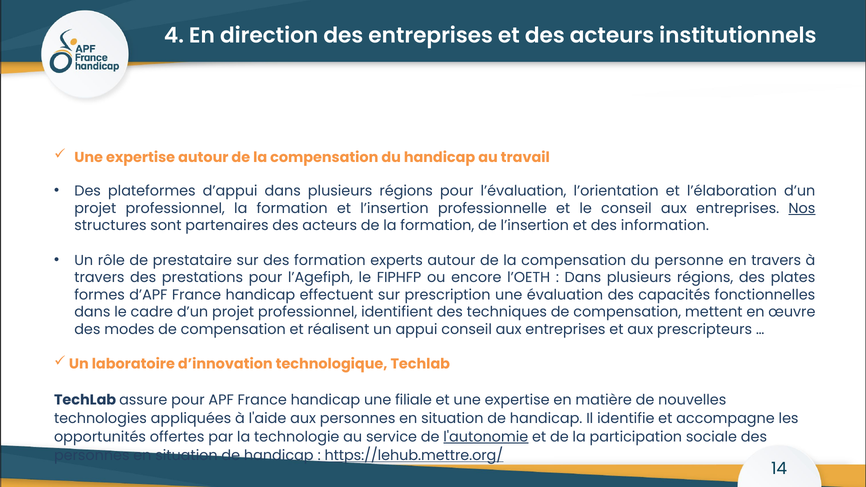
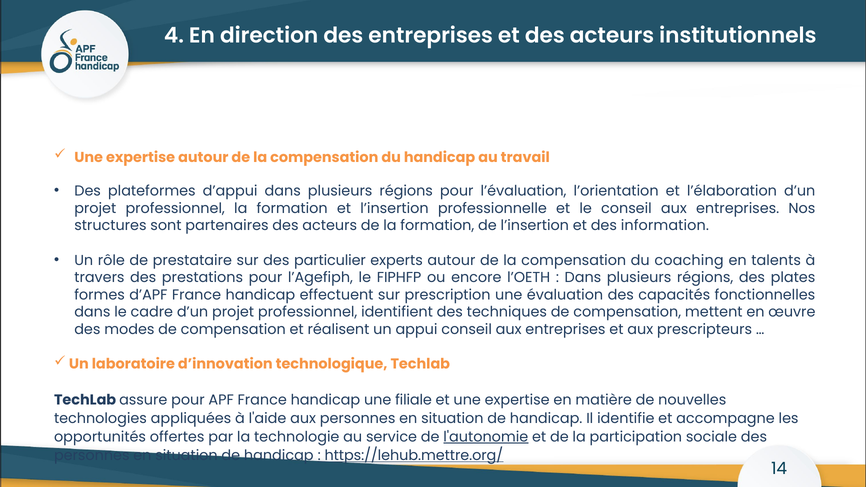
Nos underline: present -> none (802, 208)
des formation: formation -> particulier (330, 260)
personne: personne -> coaching (689, 260)
en travers: travers -> talents (776, 260)
